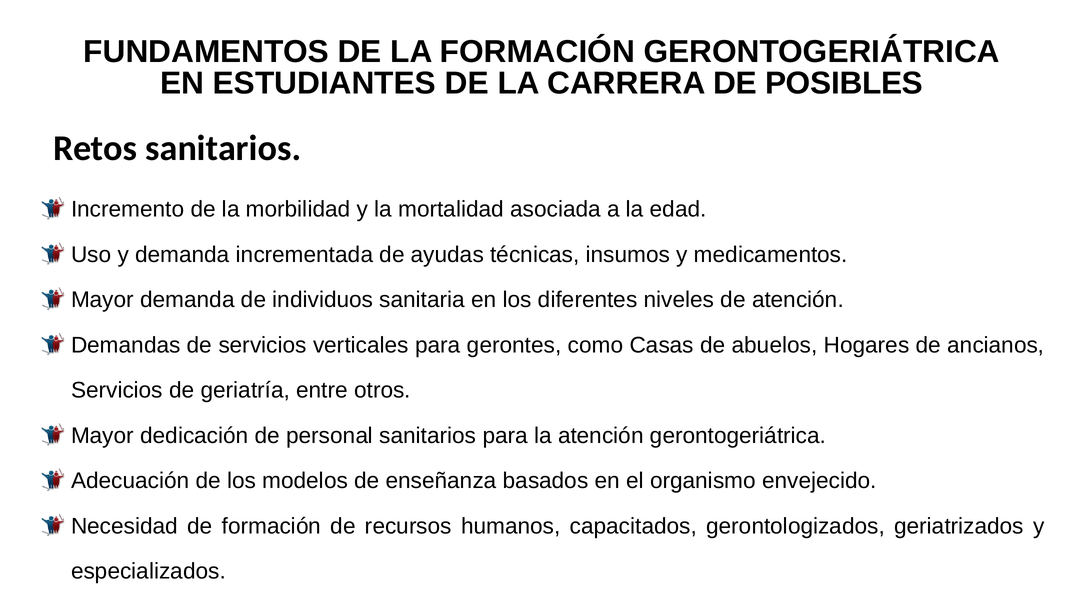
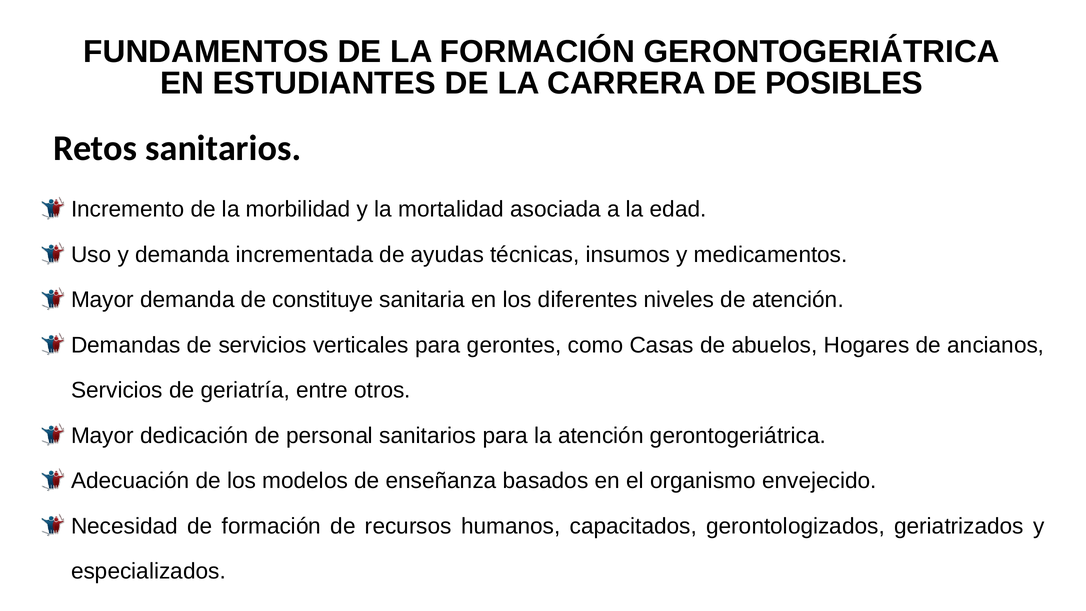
individuos: individuos -> constituye (323, 300)
